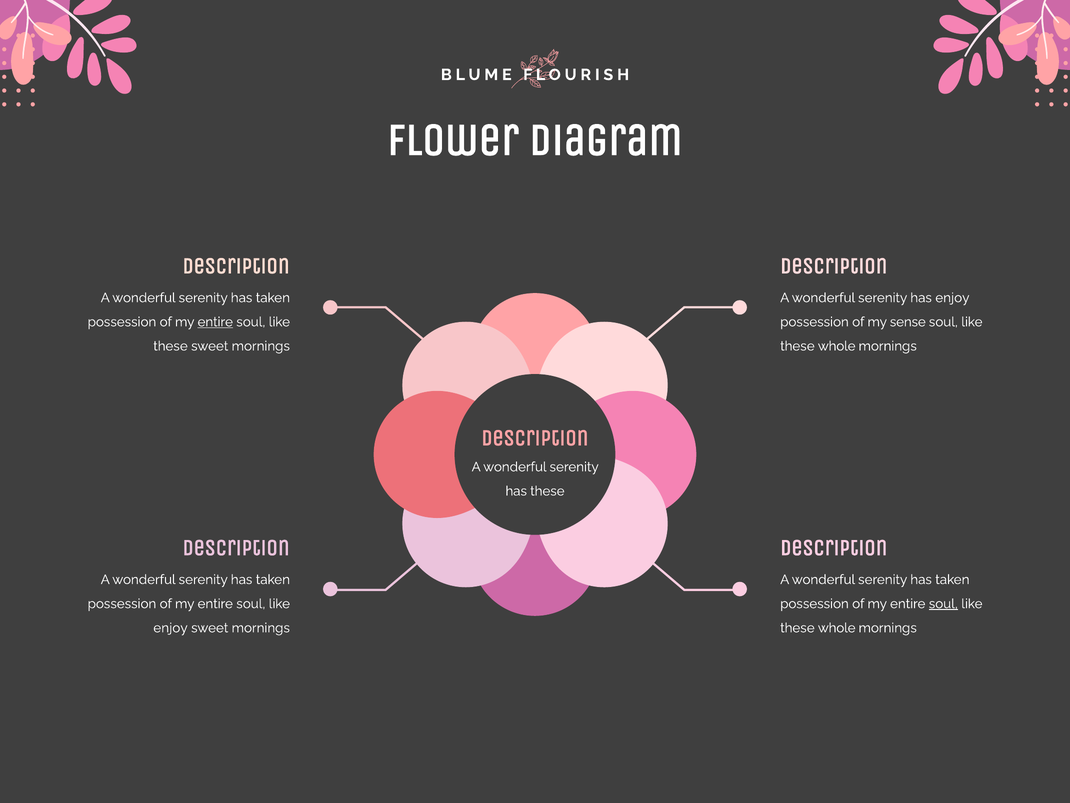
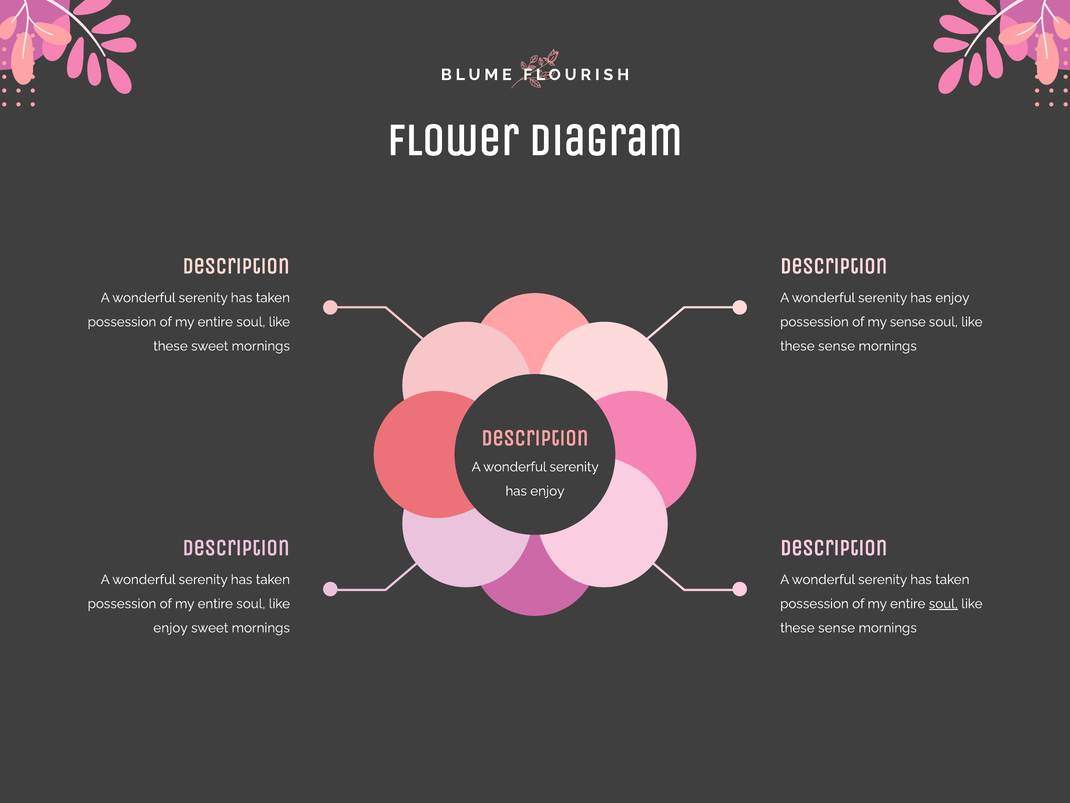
entire underline: present -> none (215, 322)
whole: whole -> sense (837, 346)
these: these -> enjoy (547, 491)
whole: whole -> sense (837, 628)
